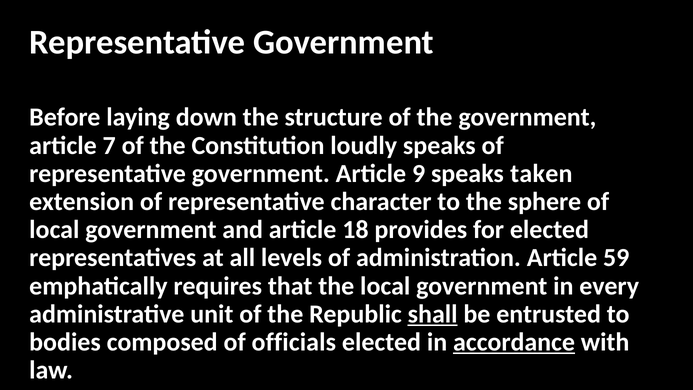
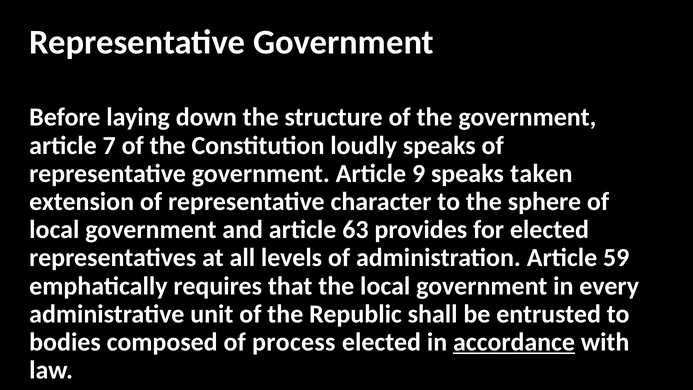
18: 18 -> 63 (355, 230)
shall underline: present -> none (433, 314)
officials: officials -> process (294, 342)
